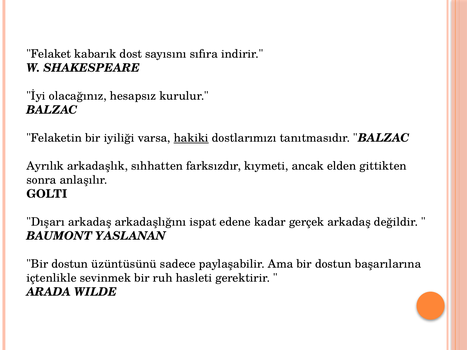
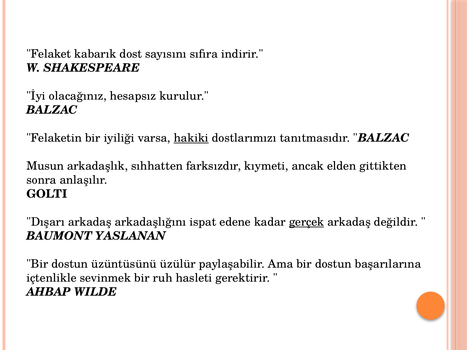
Ayrılık: Ayrılık -> Musun (45, 166)
gerçek underline: none -> present (307, 222)
sadece: sadece -> üzülür (178, 264)
ARADA: ARADA -> AHBAP (49, 292)
